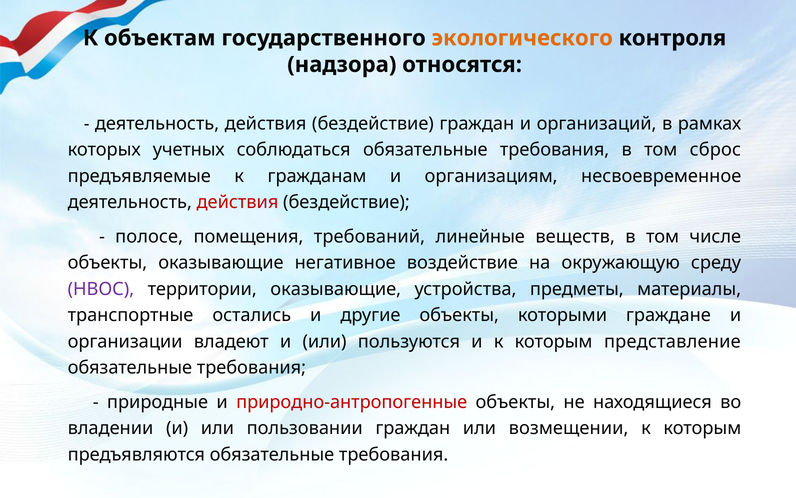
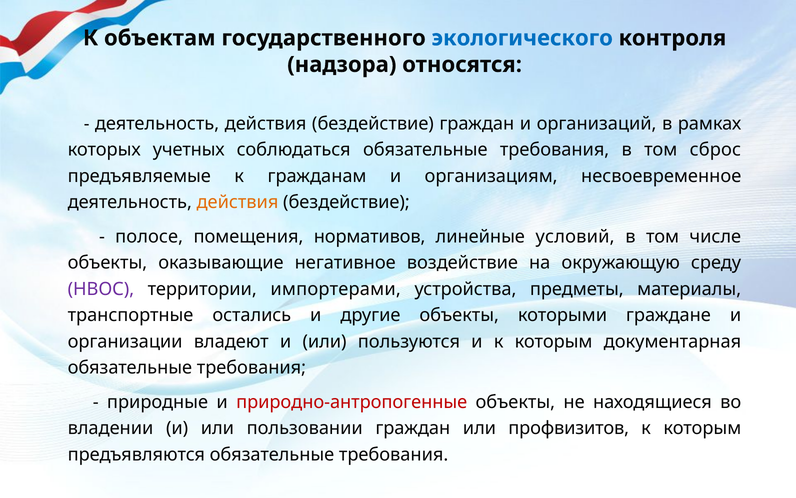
экологического colour: orange -> blue (522, 38)
действия colour: red -> orange (238, 202)
требований: требований -> нормативов (370, 236)
веществ: веществ -> условий (575, 236)
территории оказывающие: оказывающие -> импортерами (336, 289)
представление: представление -> документарная (672, 341)
возмещении: возмещении -> профвизитов (569, 428)
